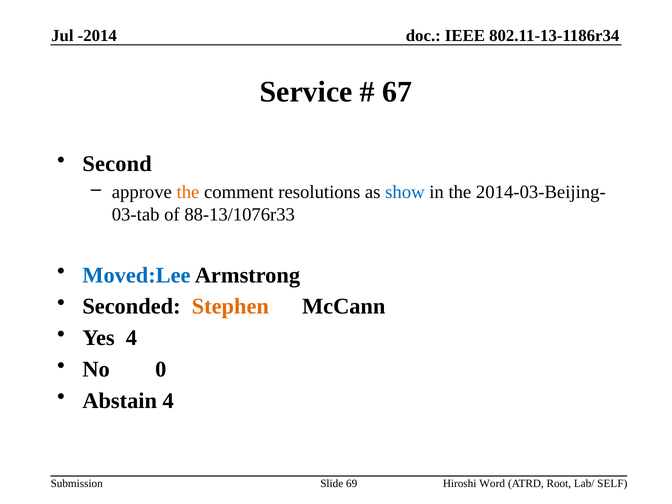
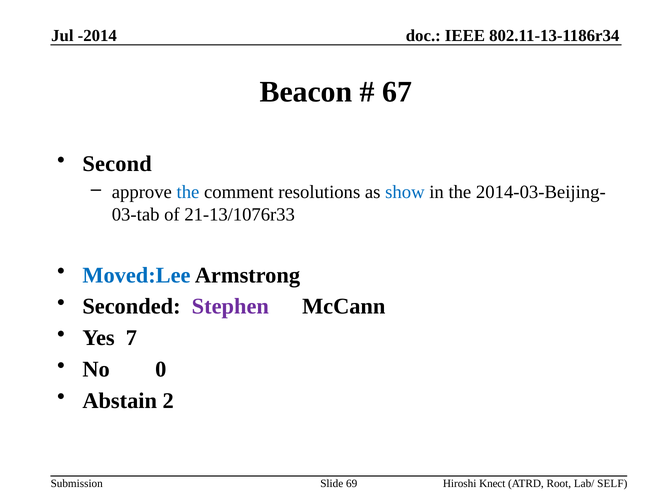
Service: Service -> Beacon (306, 92)
the colour: orange -> blue (188, 192)
88-13/1076r33: 88-13/1076r33 -> 21-13/1076r33 (240, 215)
Stephen colour: orange -> purple (230, 307)
Yes 4: 4 -> 7 (131, 338)
Abstain 4: 4 -> 2 (168, 401)
Word: Word -> Knect (492, 483)
